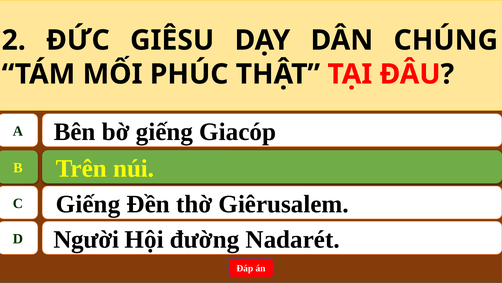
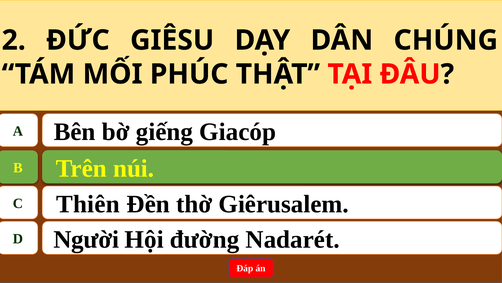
C Giếng: Giếng -> Thiên (88, 204)
